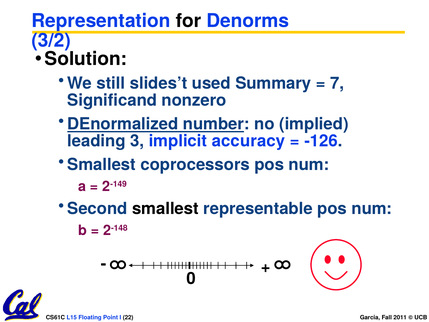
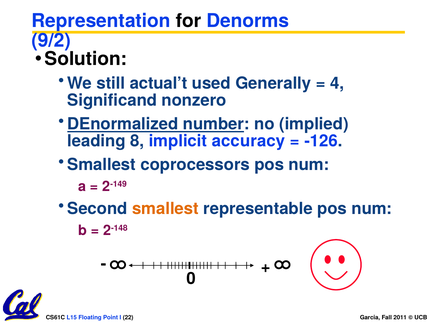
3/2: 3/2 -> 9/2 (51, 41)
slides’t: slides’t -> actual’t (159, 83)
Summary: Summary -> Generally (273, 83)
7: 7 -> 4 (337, 83)
3: 3 -> 8 (137, 141)
smallest colour: black -> orange (165, 209)
